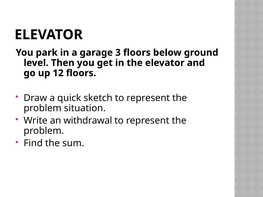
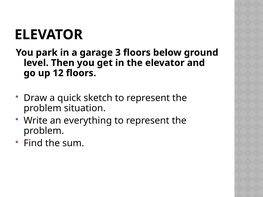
withdrawal: withdrawal -> everything (88, 121)
